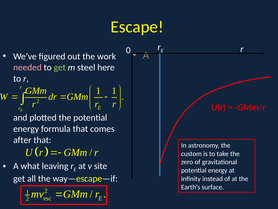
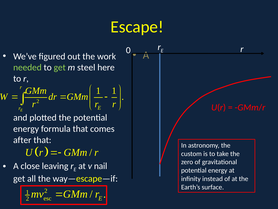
needed colour: pink -> light green (27, 67)
what: what -> close (30, 166)
site: site -> nail (101, 166)
